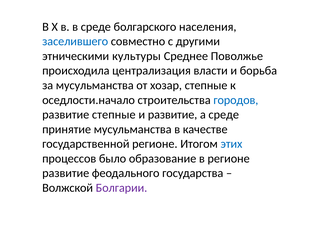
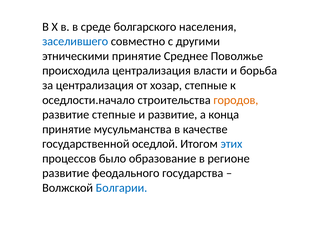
этническими культуры: культуры -> принятие (136, 56)
за мусульманства: мусульманства -> централизация (95, 85)
городов colour: blue -> orange (236, 100)
а среде: среде -> конца (224, 114)
государственной регионе: регионе -> оседлой (155, 144)
Болгарии colour: purple -> blue (121, 188)
